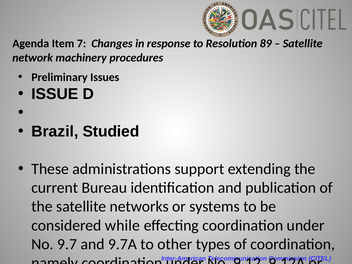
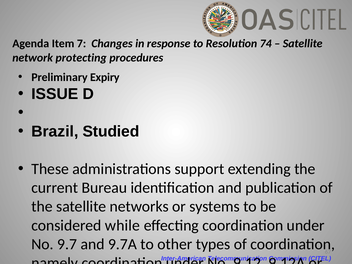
89: 89 -> 74 (266, 44)
machinery: machinery -> protecting (81, 58)
Issues: Issues -> Expiry (105, 77)
